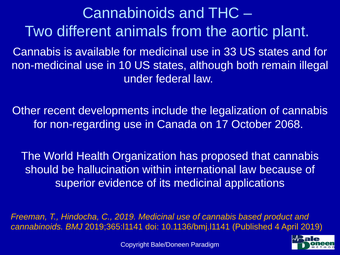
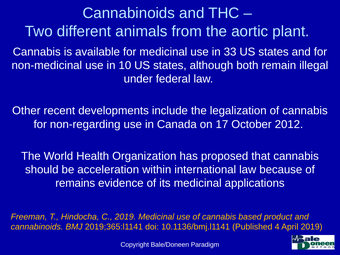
2068: 2068 -> 2012 (289, 124)
hallucination: hallucination -> acceleration (108, 170)
superior: superior -> remains (75, 183)
